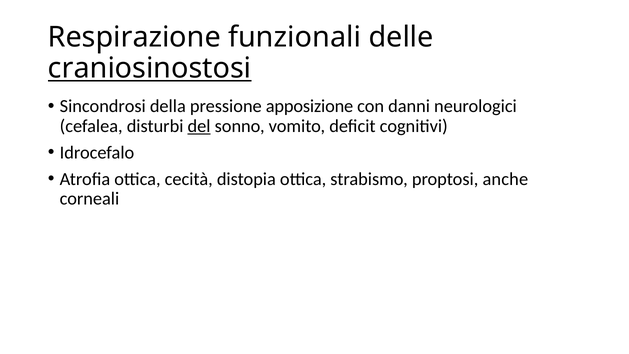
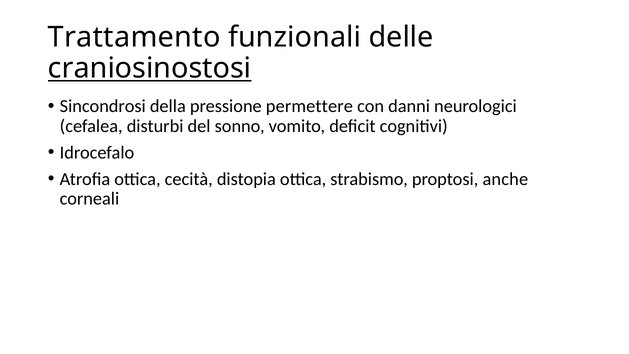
Respirazione: Respirazione -> Trattamento (134, 37)
apposizione: apposizione -> permettere (309, 106)
del underline: present -> none (199, 126)
